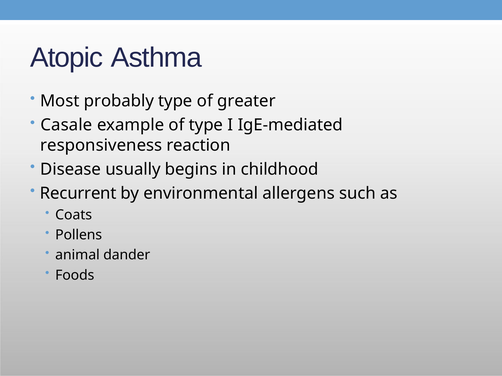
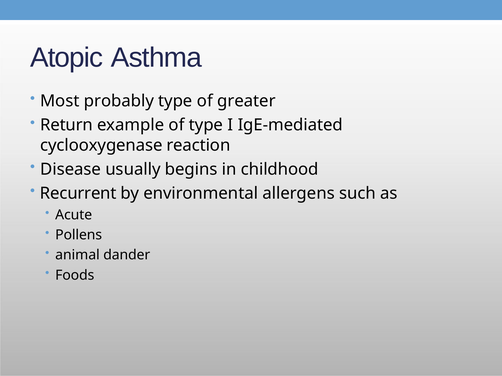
Casale: Casale -> Return (67, 125)
responsiveness: responsiveness -> cyclooxygenase (101, 145)
Coats: Coats -> Acute (74, 215)
